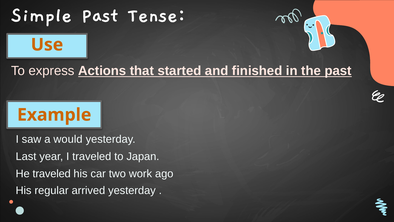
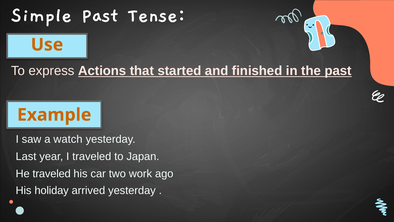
would: would -> watch (68, 139)
regular: regular -> holiday (52, 190)
